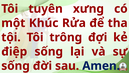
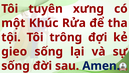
điệp: điệp -> gieo (14, 51)
